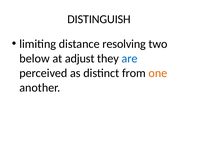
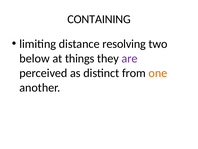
DISTINGUISH: DISTINGUISH -> CONTAINING (99, 19)
adjust: adjust -> things (80, 58)
are colour: blue -> purple (130, 58)
